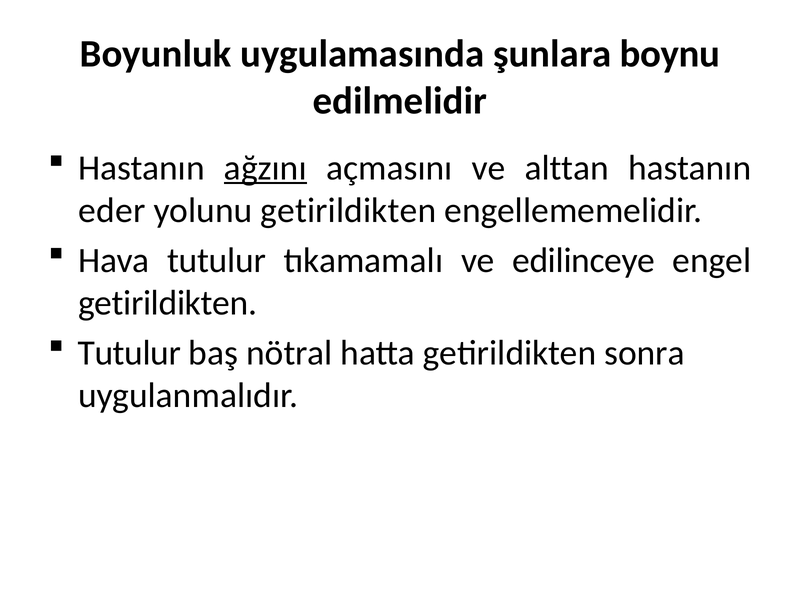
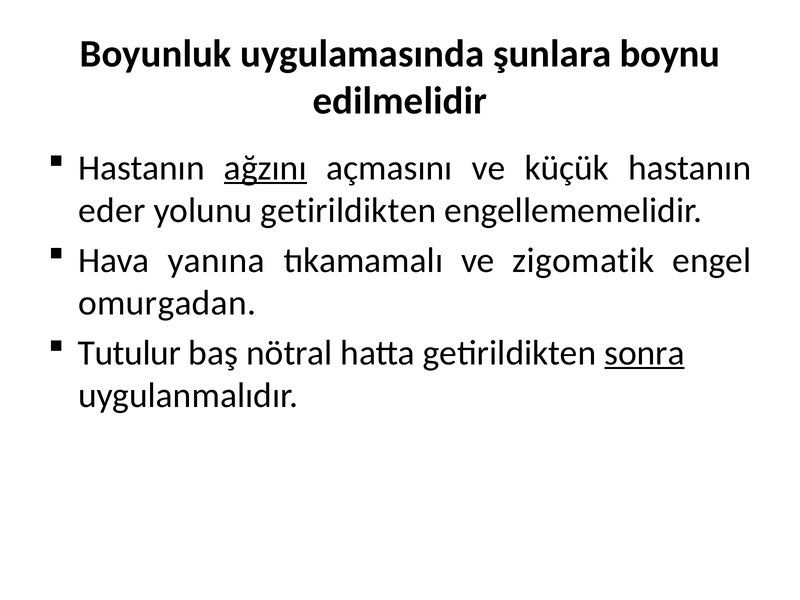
alttan: alttan -> küçük (567, 168)
Hava tutulur: tutulur -> yanına (216, 260)
edilinceye: edilinceye -> zigomatik (583, 260)
getirildikten: getirildikten -> omurgadan (167, 303)
sonra underline: none -> present (644, 353)
